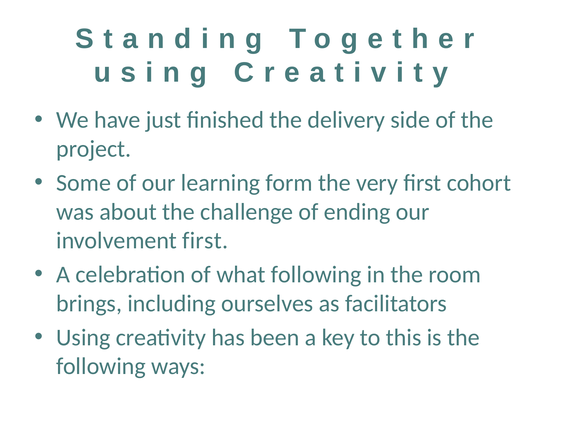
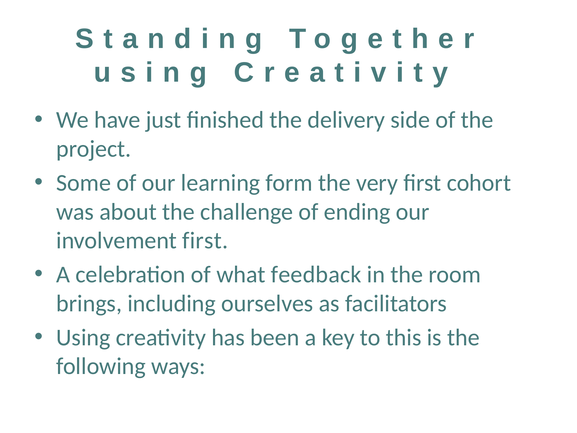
what following: following -> feedback (316, 274)
